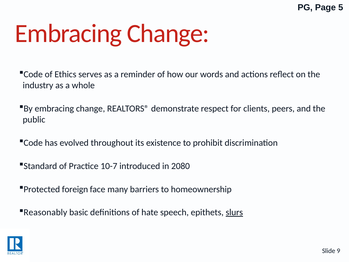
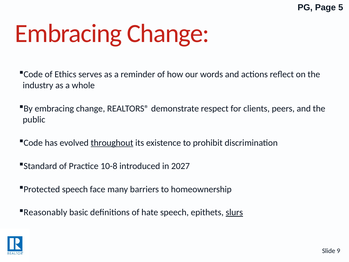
throughout underline: none -> present (112, 143)
10-7: 10-7 -> 10-8 (109, 166)
2080: 2080 -> 2027 (181, 166)
Protected foreign: foreign -> speech (75, 189)
